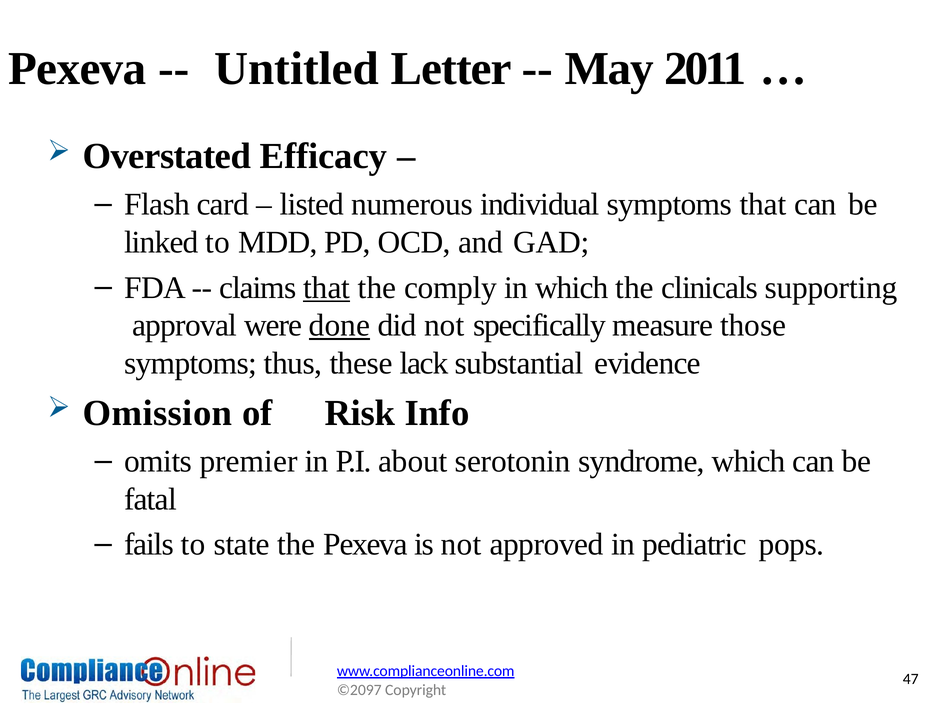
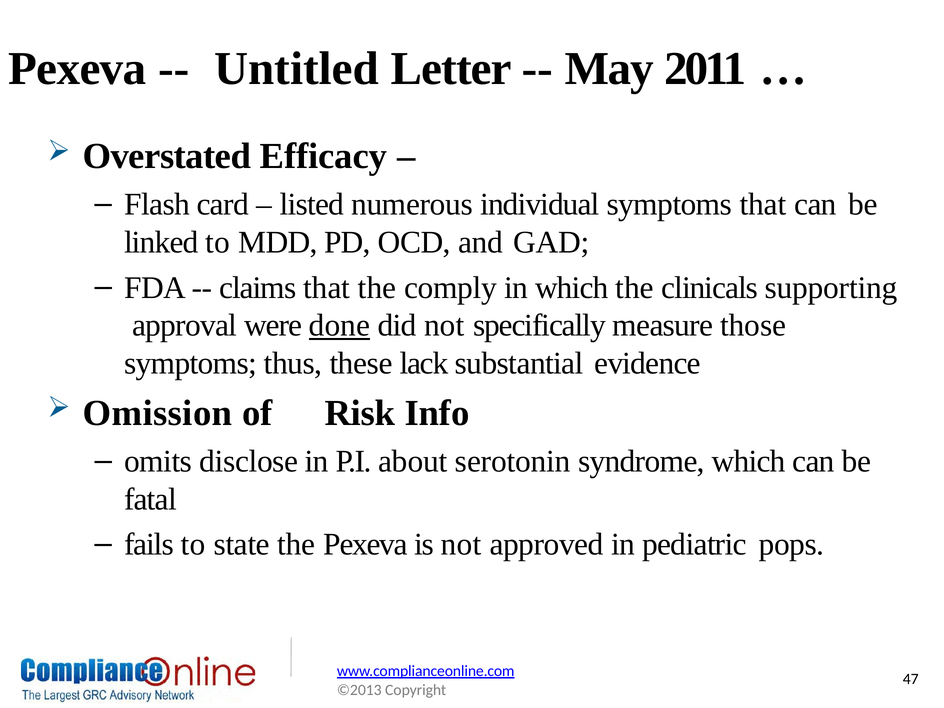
that underline: present -> none (327, 288)
premier: premier -> disclose (249, 461)
©2097: ©2097 -> ©2013 (359, 690)
